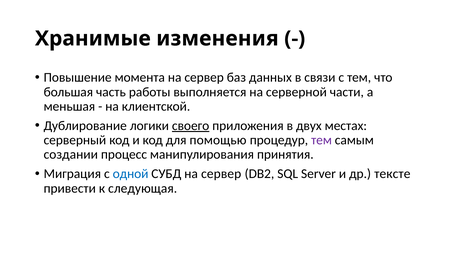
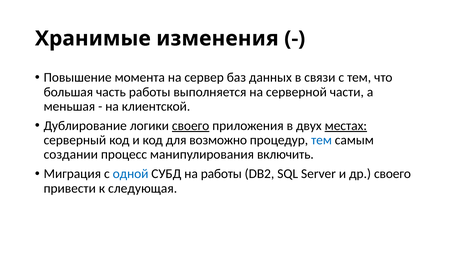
местах underline: none -> present (346, 126)
помощью: помощью -> возможно (218, 140)
тем colour: purple -> blue (322, 140)
принятия: принятия -> включить (285, 155)
СУБД на сервер: сервер -> работы (221, 174)
др тексте: тексте -> своего (392, 174)
